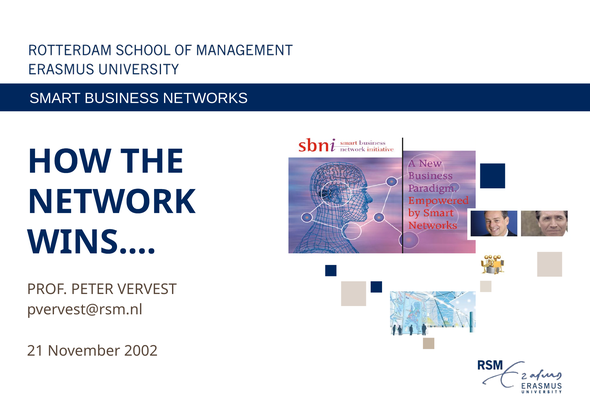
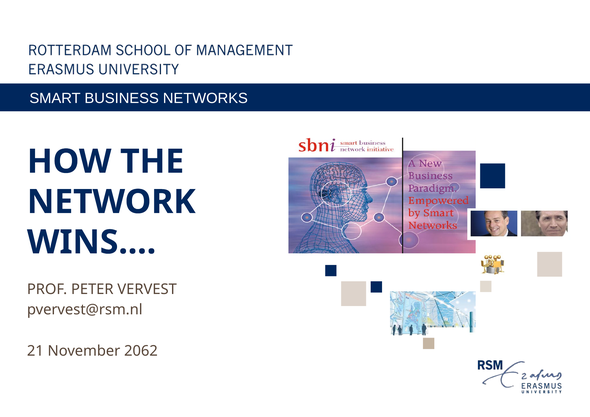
2002: 2002 -> 2062 (141, 351)
